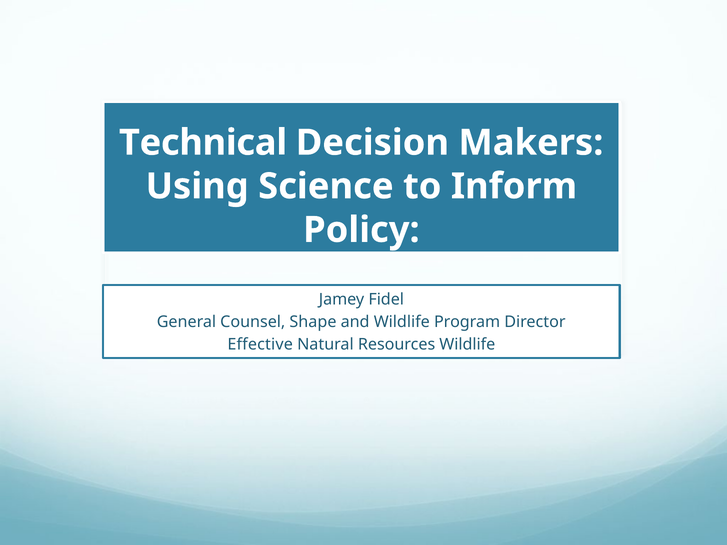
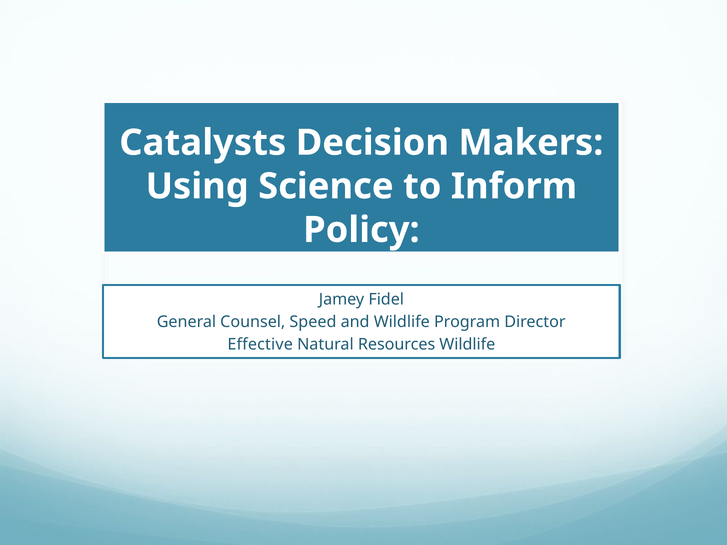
Technical: Technical -> Catalysts (203, 143)
Shape: Shape -> Speed (313, 322)
